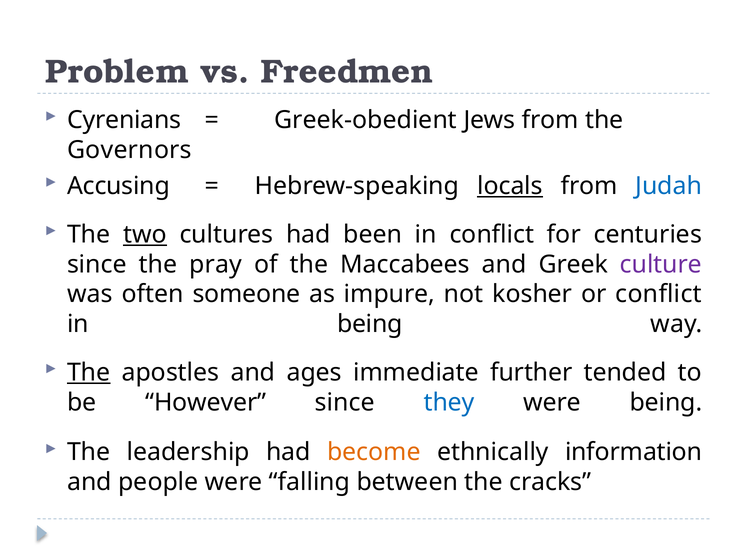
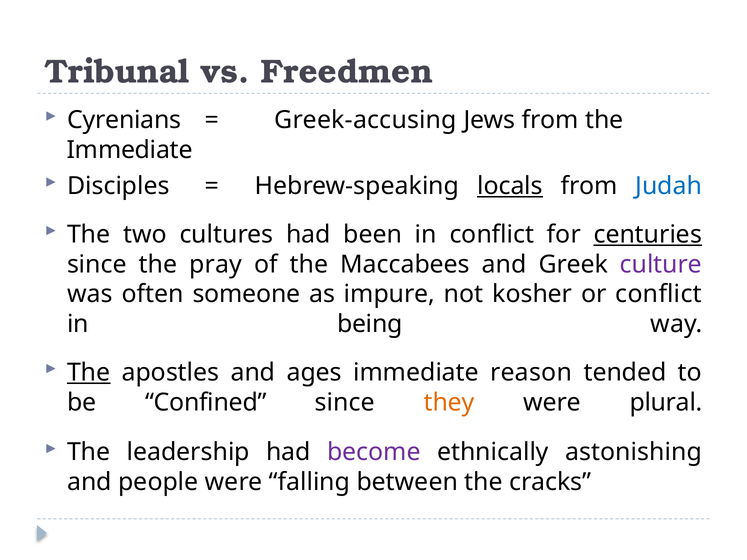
Problem: Problem -> Tribunal (117, 72)
Greek-obedient: Greek-obedient -> Greek-accusing (365, 120)
Governors: Governors -> Immediate (130, 150)
Accusing: Accusing -> Disciples (118, 186)
two underline: present -> none (145, 235)
centuries underline: none -> present (648, 235)
further: further -> reason (531, 373)
However: However -> Confined (206, 403)
they colour: blue -> orange (449, 403)
were being: being -> plural (666, 403)
become colour: orange -> purple (374, 452)
information: information -> astonishing (633, 452)
